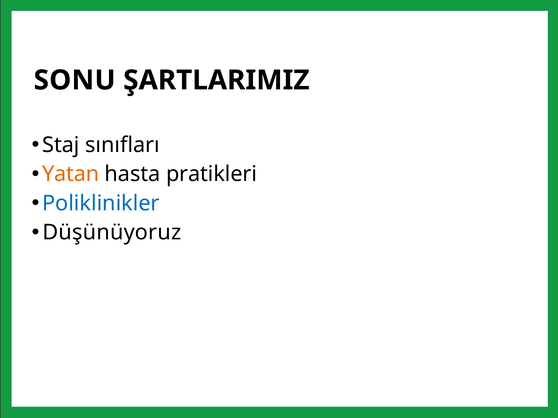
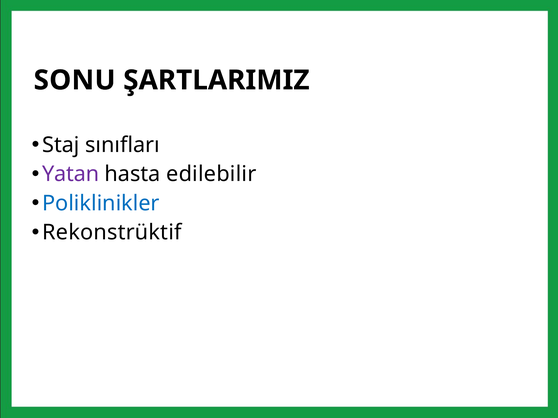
Yatan colour: orange -> purple (71, 174)
pratikleri: pratikleri -> edilebilir (211, 174)
Düşünüyoruz: Düşünüyoruz -> Rekonstrüktif (112, 233)
